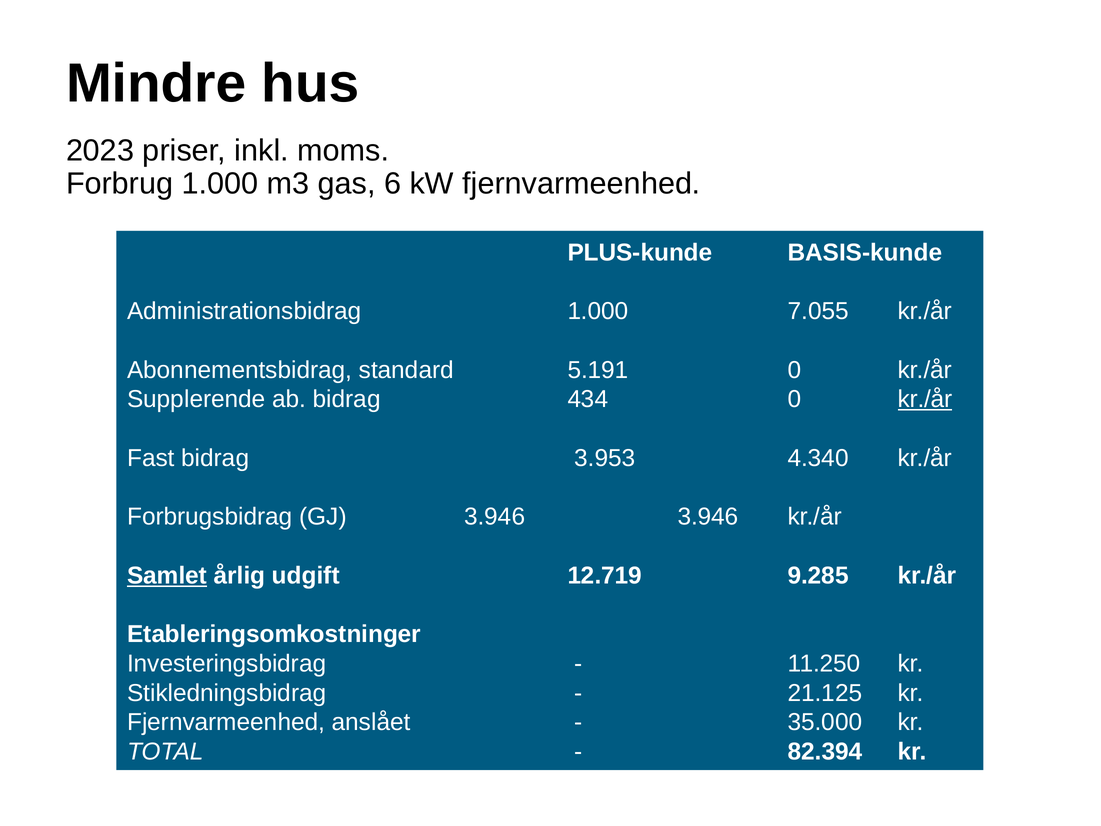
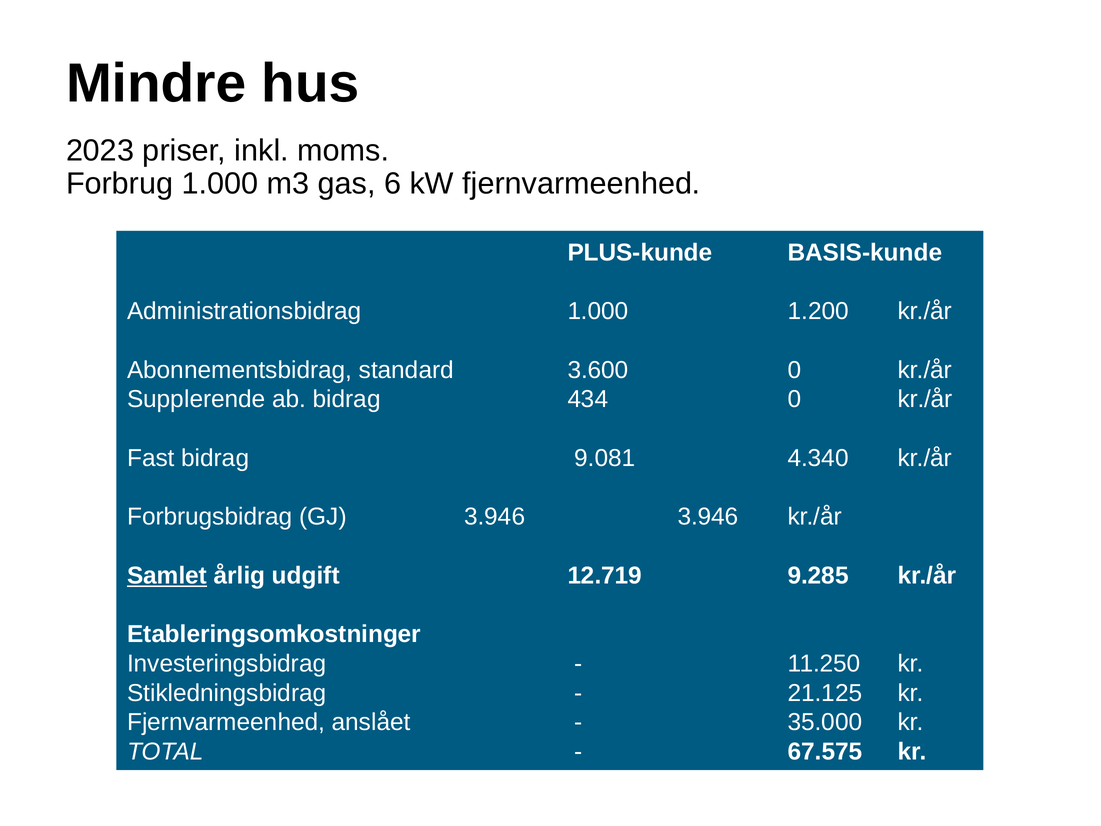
7.055: 7.055 -> 1.200 (818, 311)
5.191: 5.191 -> 3.600 (598, 370)
kr./år underline: present -> none (925, 399)
3.953: 3.953 -> 9.081 (605, 458)
82.394: 82.394 -> 67.575 (825, 751)
